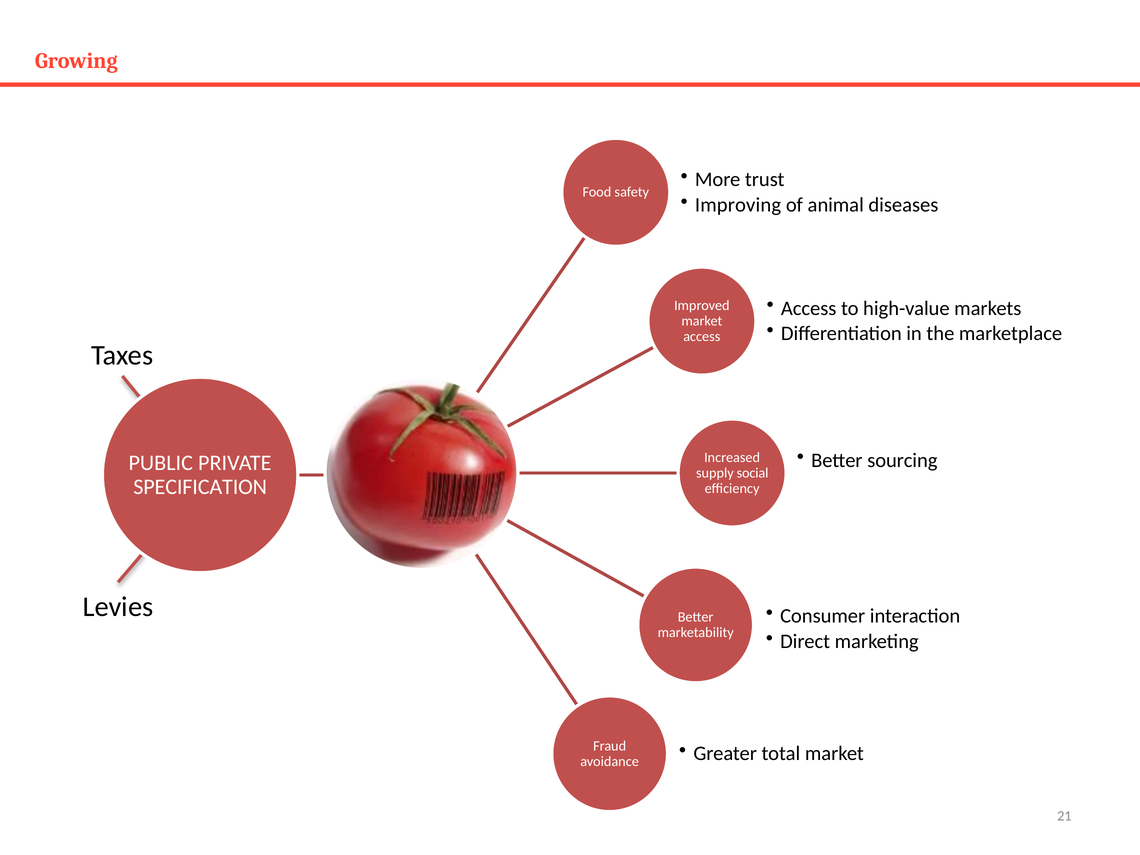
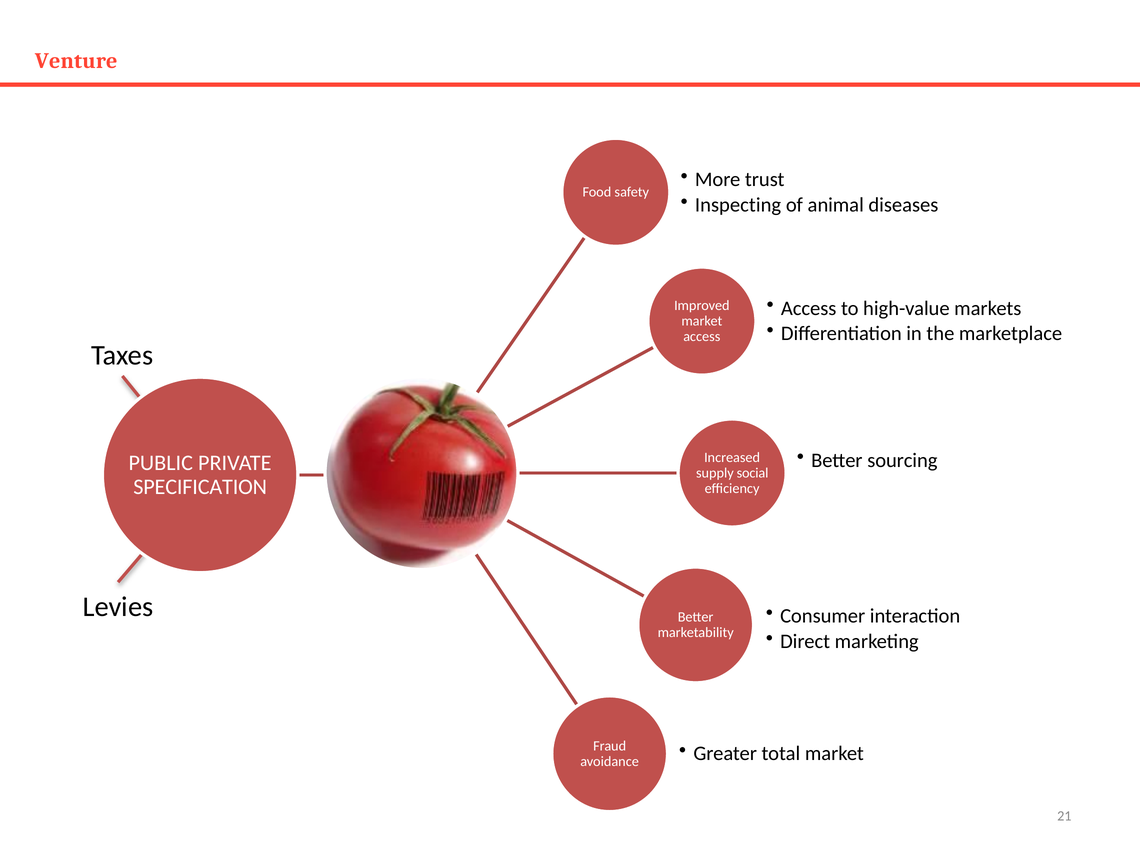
Growing: Growing -> Venture (76, 61)
Improving: Improving -> Inspecting (738, 205)
